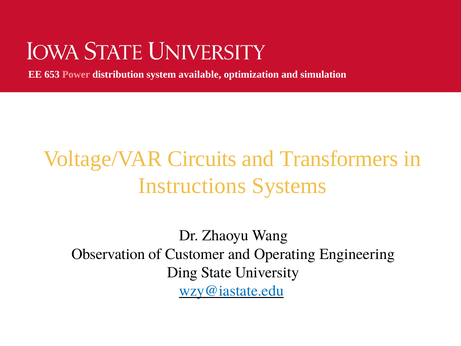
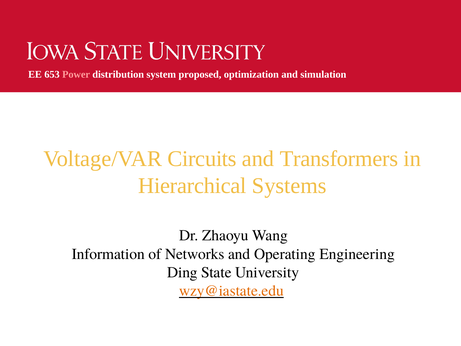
available: available -> proposed (200, 74)
Instructions: Instructions -> Hierarchical (192, 186)
Observation: Observation -> Information (108, 254)
Customer: Customer -> Networks (195, 254)
wzy@iastate.edu colour: blue -> orange (231, 291)
